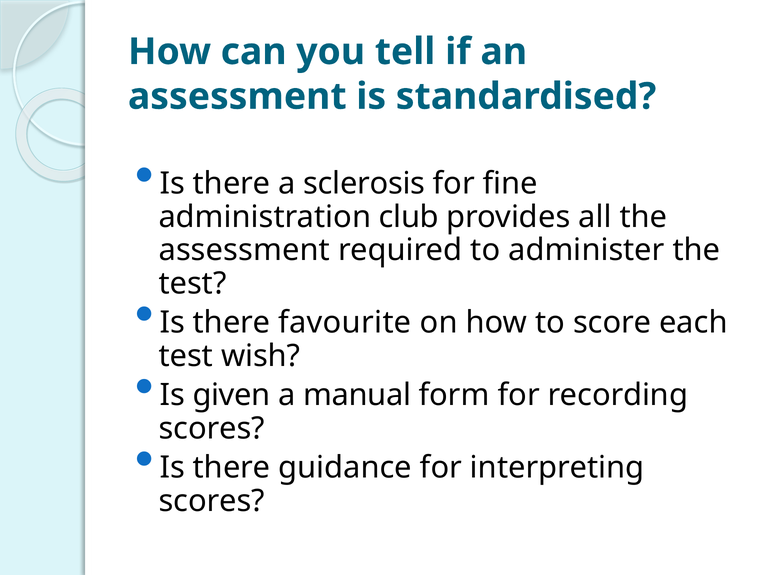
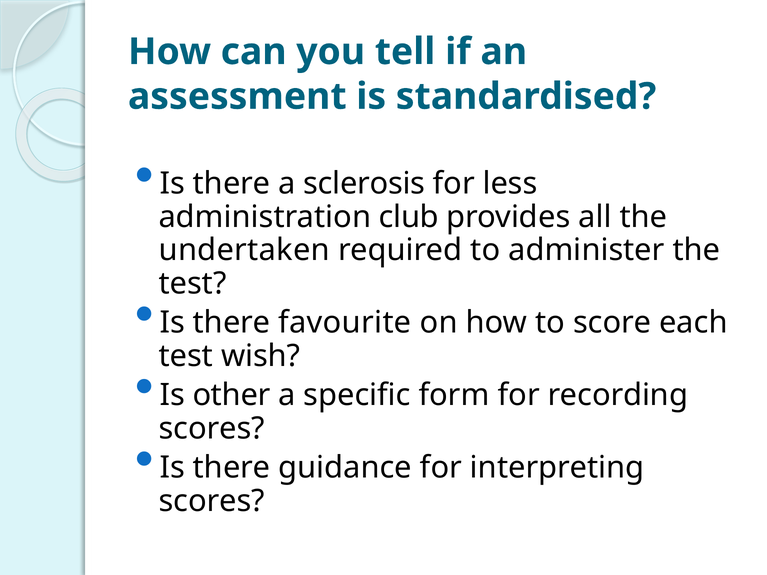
fine: fine -> less (510, 184)
assessment: assessment -> undertaken (244, 250)
given: given -> other (232, 395)
manual: manual -> specific (357, 395)
